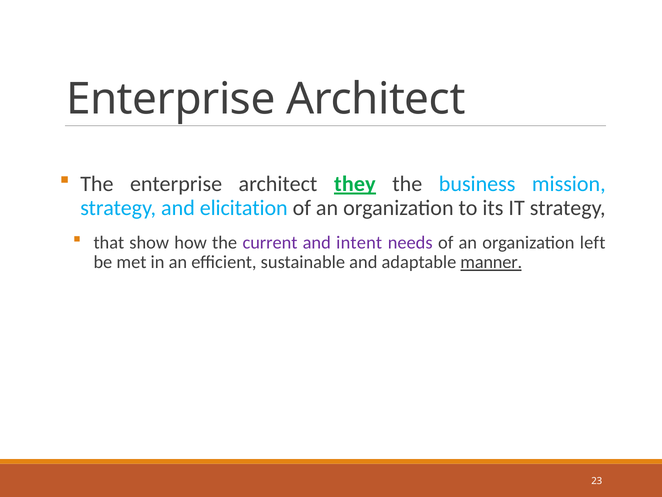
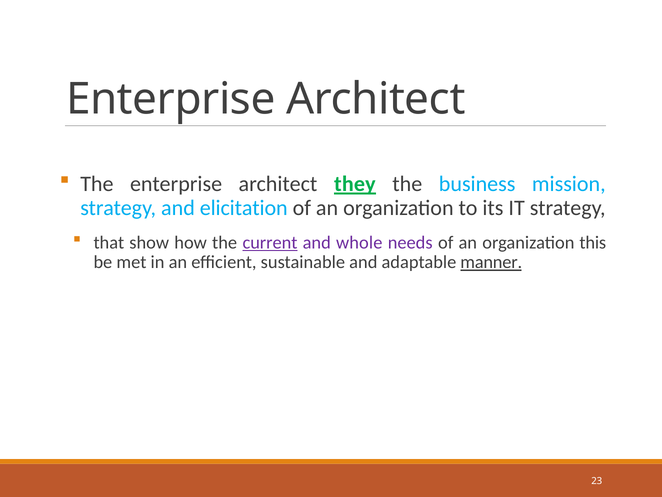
current underline: none -> present (270, 242)
intent: intent -> whole (359, 242)
left: left -> this (593, 242)
